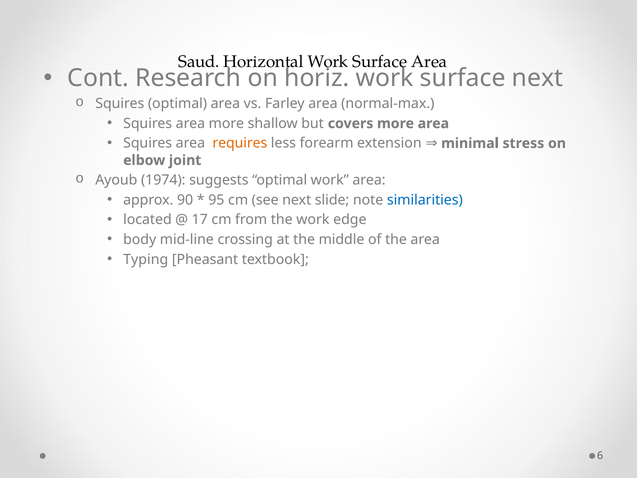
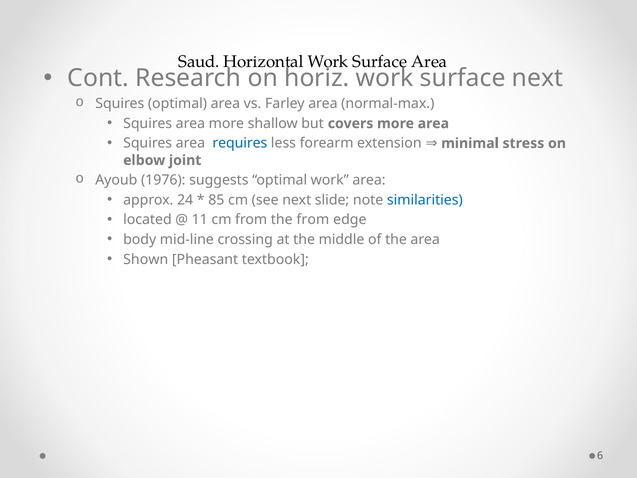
requires colour: orange -> blue (240, 143)
1974: 1974 -> 1976 (163, 180)
90: 90 -> 24 (185, 200)
95: 95 -> 85 (216, 200)
17: 17 -> 11 (200, 220)
the work: work -> from (313, 220)
Typing: Typing -> Shown (146, 259)
